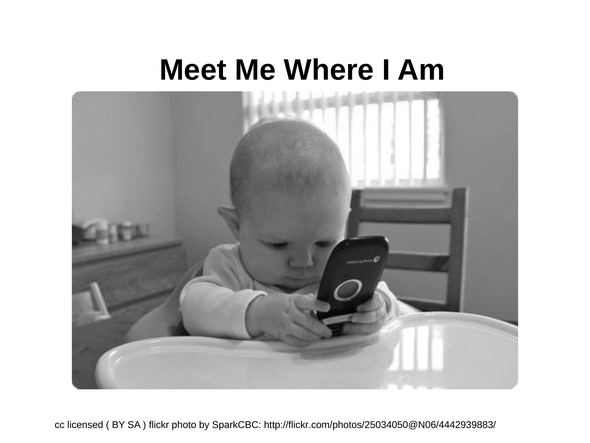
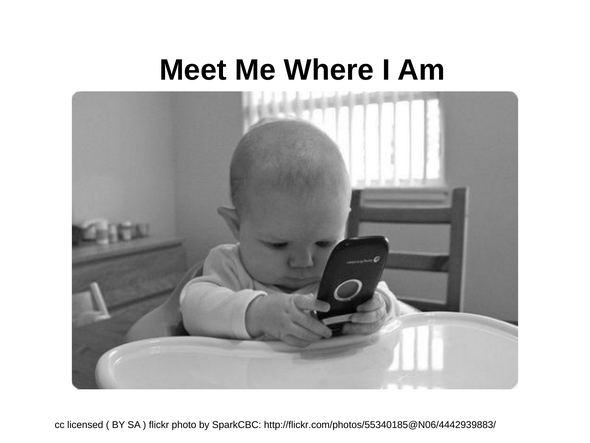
http://flickr.com/photos/25034050@N06/4442939883/: http://flickr.com/photos/25034050@N06/4442939883/ -> http://flickr.com/photos/55340185@N06/4442939883/ (380, 424)
